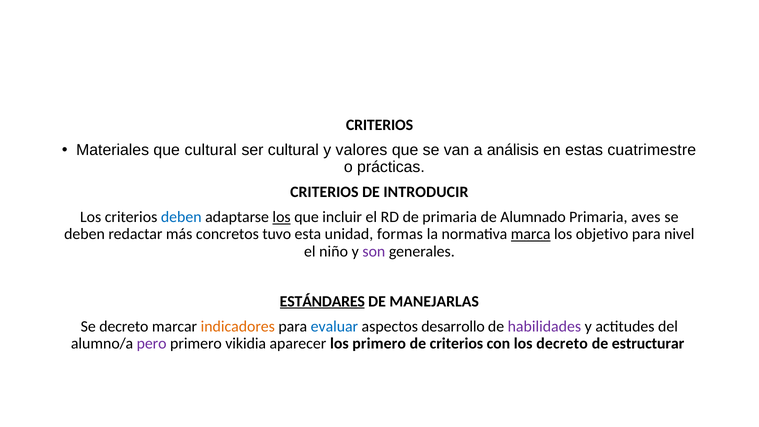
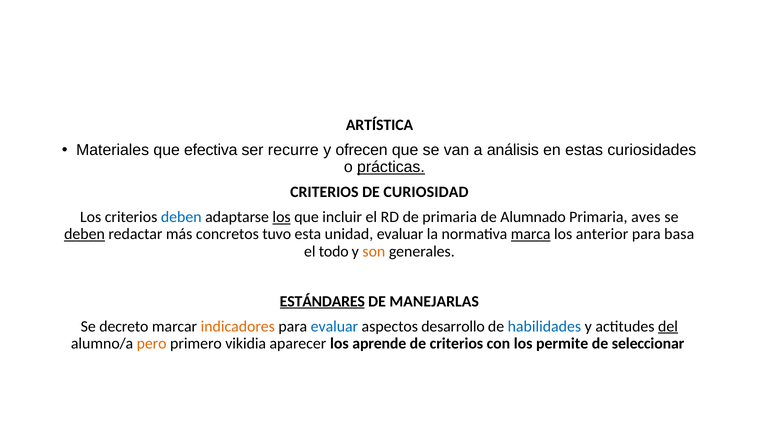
CRITERIOS: CRITERIOS -> ARTÍSTICA (380, 125)
que cultural: cultural -> efectiva (211, 150)
ser cultural: cultural -> recurre (293, 150)
valores: valores -> ofrecen (362, 150)
cuatrimestre: cuatrimestre -> curiosidades (652, 150)
prácticas underline: none -> present (391, 167)
INTRODUCIR: INTRODUCIR -> CURIOSIDAD (426, 192)
deben underline: none -> present (84, 234)
unidad formas: formas -> evaluar (400, 234)
objetivo: objetivo -> anterior (602, 234)
nivel: nivel -> basa (679, 234)
niño: niño -> todo (334, 251)
son colour: purple -> orange (374, 251)
habilidades colour: purple -> blue (544, 326)
del underline: none -> present (668, 326)
pero colour: purple -> orange (152, 343)
los primero: primero -> aprende (379, 343)
los decreto: decreto -> permite (562, 343)
estructurar: estructurar -> seleccionar (648, 343)
